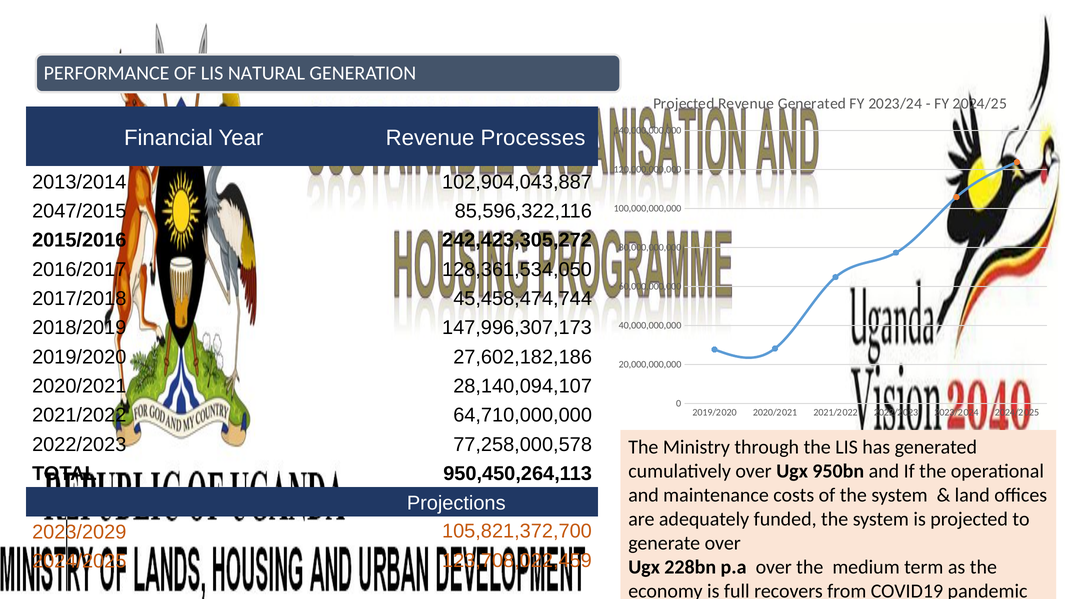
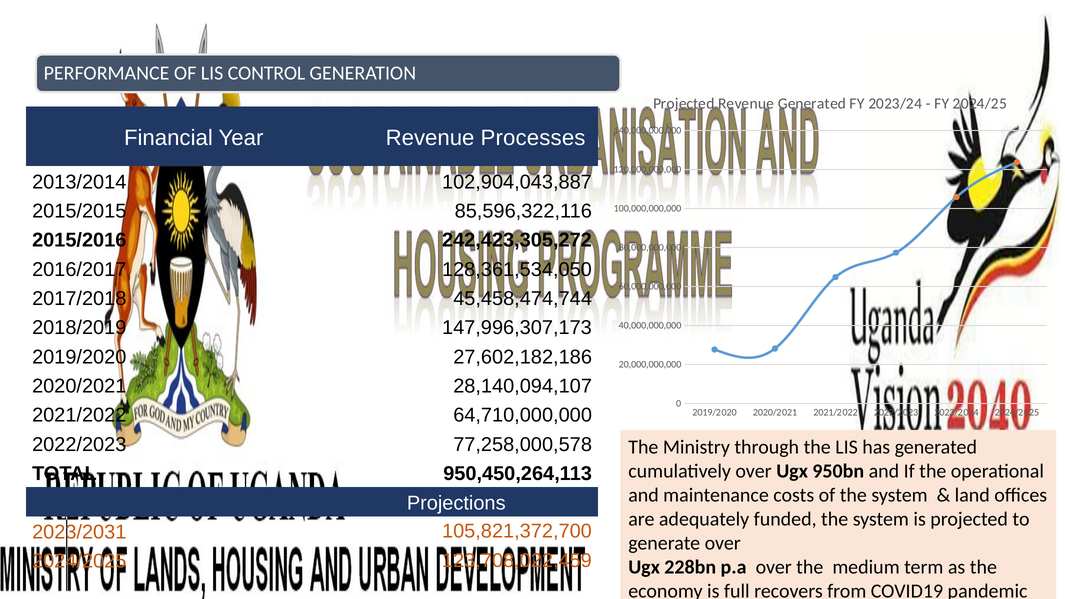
NATURAL: NATURAL -> CONTROL (267, 73)
2047/2015: 2047/2015 -> 2015/2015 (79, 211)
2023/2029: 2023/2029 -> 2023/2031 (79, 532)
